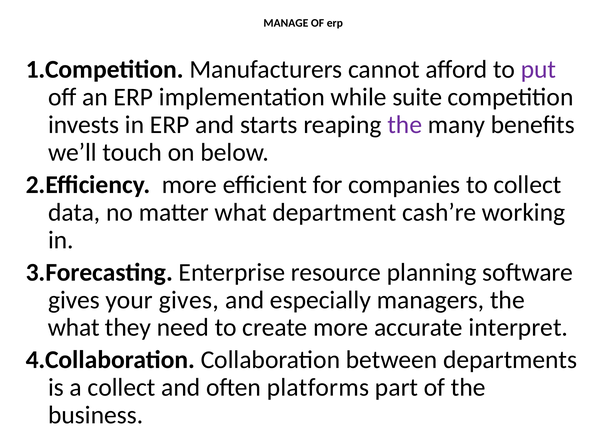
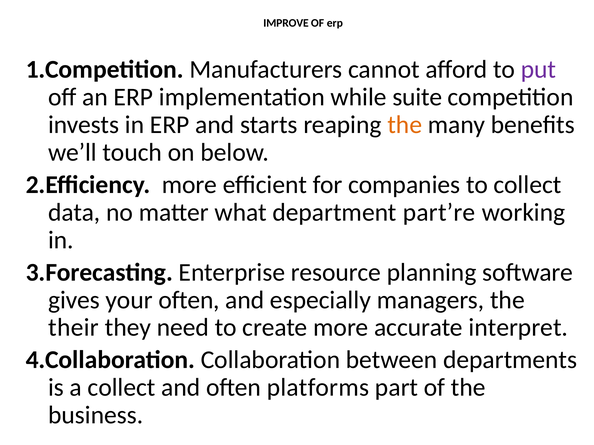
MANAGE: MANAGE -> IMPROVE (286, 23)
the colour: purple -> orange (405, 125)
cash’re: cash’re -> part’re (439, 213)
your gives: gives -> often (189, 300)
what: what -> their (73, 328)
